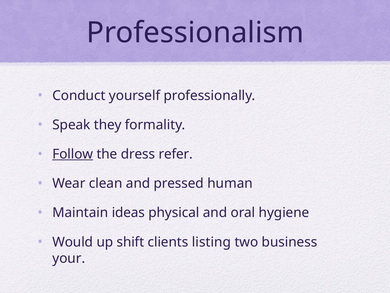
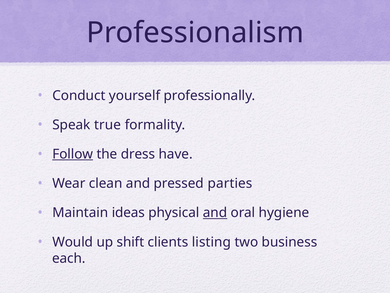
they: they -> true (108, 125)
refer: refer -> have (176, 154)
human: human -> parties (230, 183)
and underline: none -> present (215, 212)
your: your -> each (69, 258)
